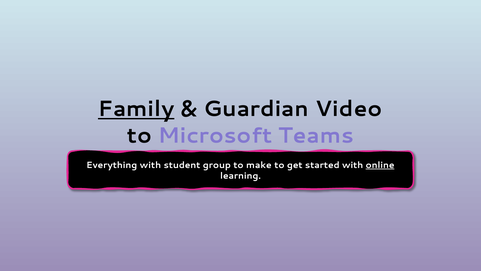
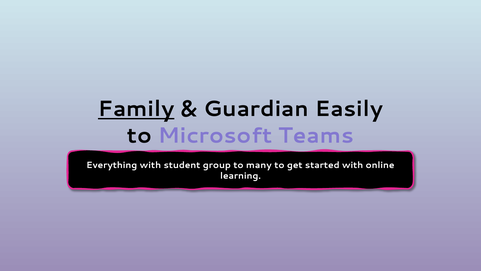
Video: Video -> Easily (349, 109)
make: make -> many (259, 165)
online underline: present -> none (380, 165)
